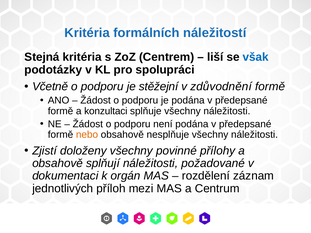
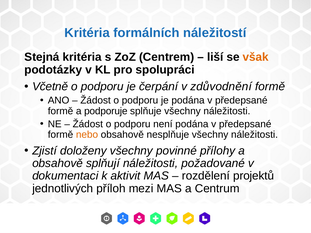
však colour: blue -> orange (256, 57)
stěžejní: stěžejní -> čerpání (159, 87)
konzultaci: konzultaci -> podporuje (106, 111)
orgán: orgán -> aktivit (126, 176)
záznam: záznam -> projektů (254, 176)
